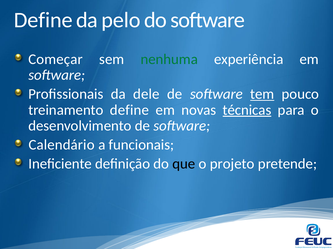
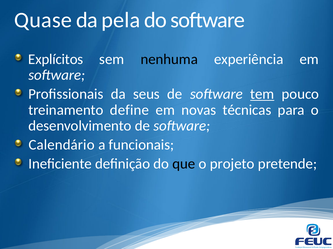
Define: Define -> Quase (43, 20)
pelo: pelo -> pela (121, 20)
Começar: Começar -> Explícitos (56, 59)
nenhuma colour: green -> black (169, 59)
dele: dele -> seus (146, 94)
técnicas underline: present -> none (247, 110)
